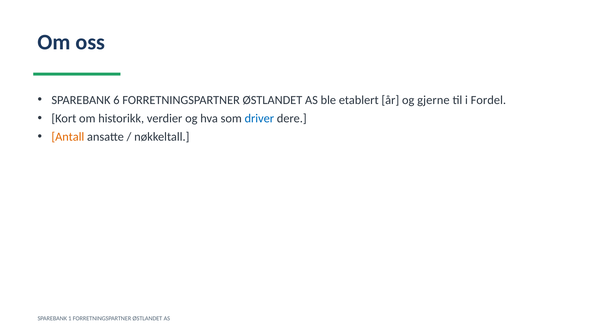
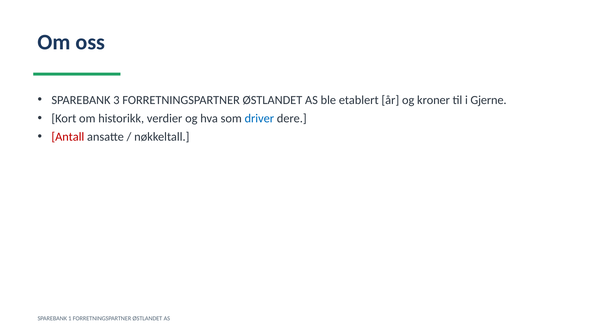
6: 6 -> 3 (116, 100)
gjerne: gjerne -> kroner (433, 100)
Fordel: Fordel -> Gjerne (488, 100)
Antall colour: orange -> red (68, 137)
